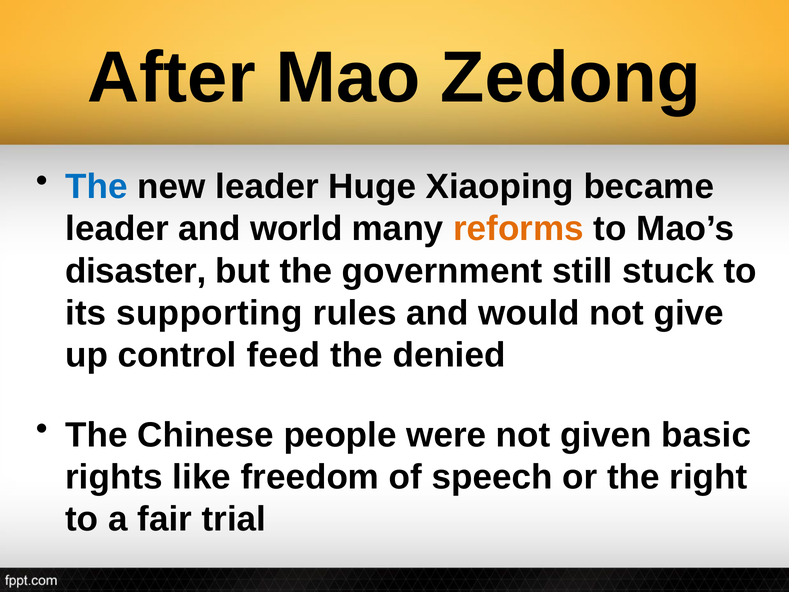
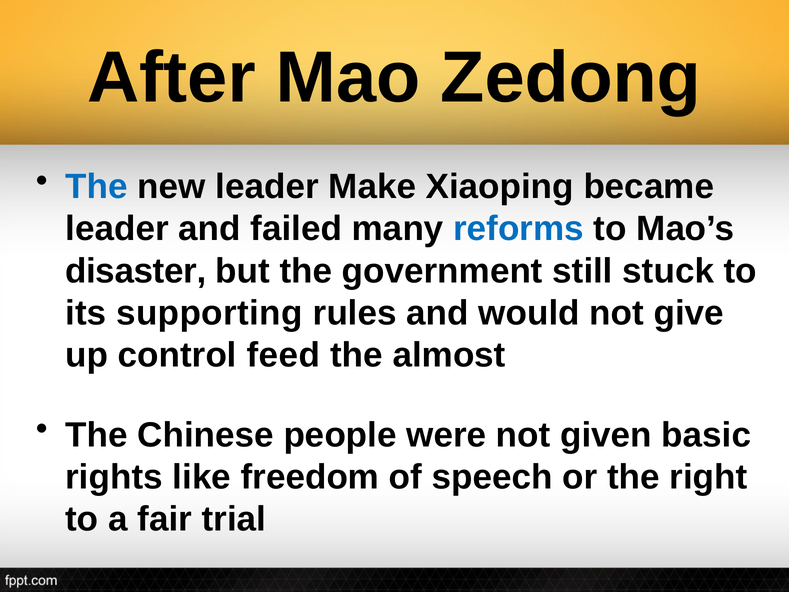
Huge: Huge -> Make (372, 187)
world: world -> failed (296, 229)
reforms colour: orange -> blue (518, 229)
denied: denied -> almost (449, 355)
